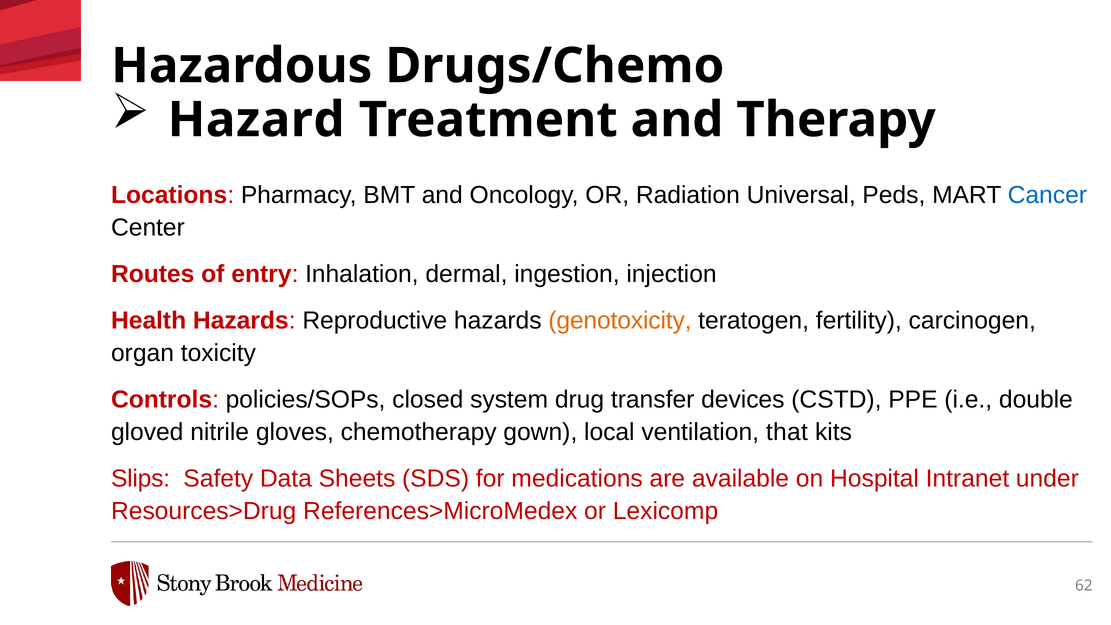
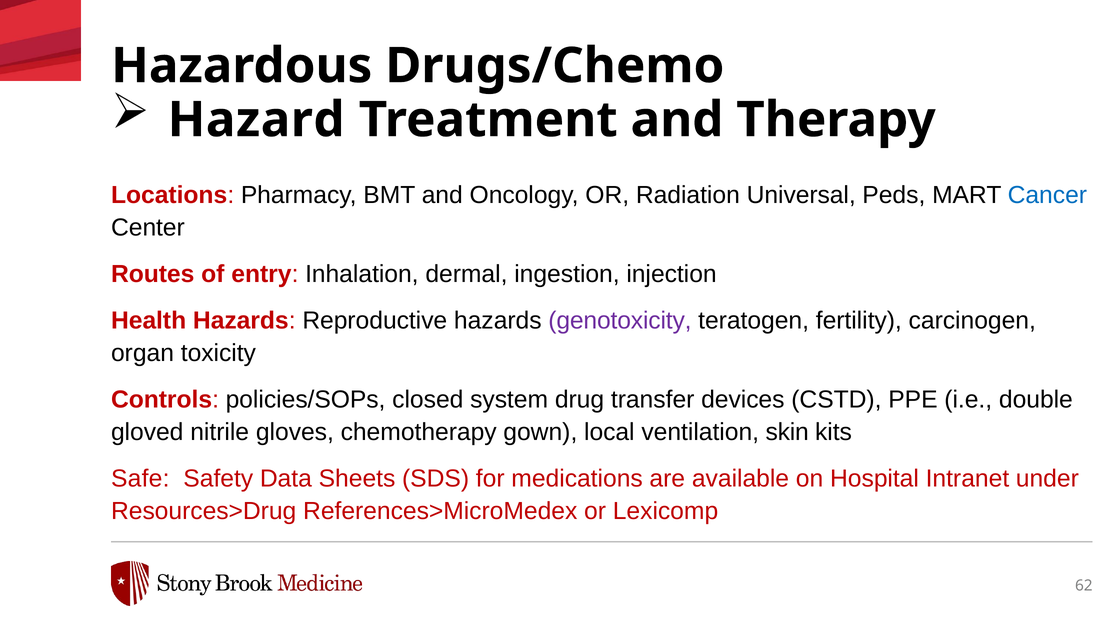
genotoxicity colour: orange -> purple (620, 321)
that: that -> skin (787, 432)
Slips: Slips -> Safe (140, 479)
